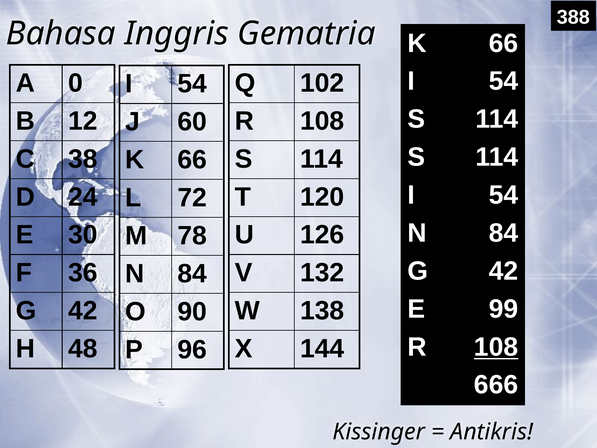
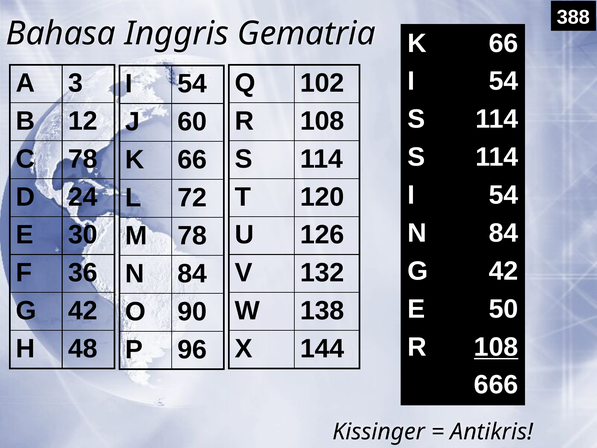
0: 0 -> 3 (75, 83)
C 38: 38 -> 78 (83, 159)
99: 99 -> 50 (504, 309)
